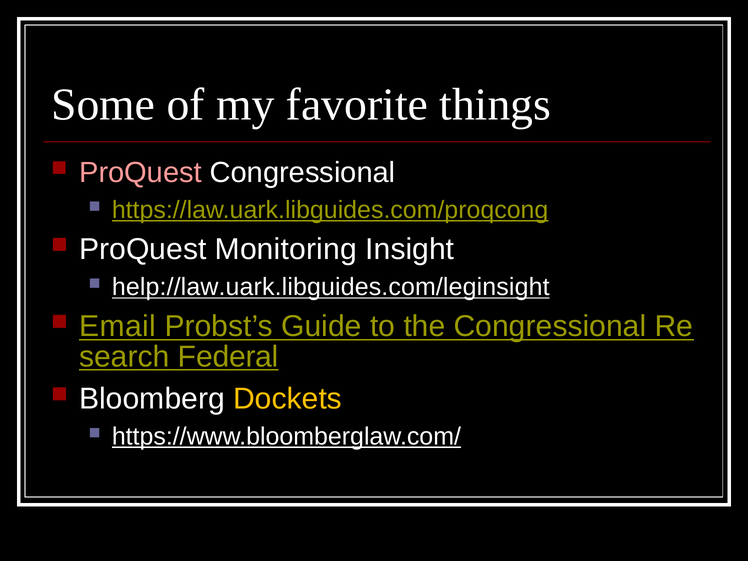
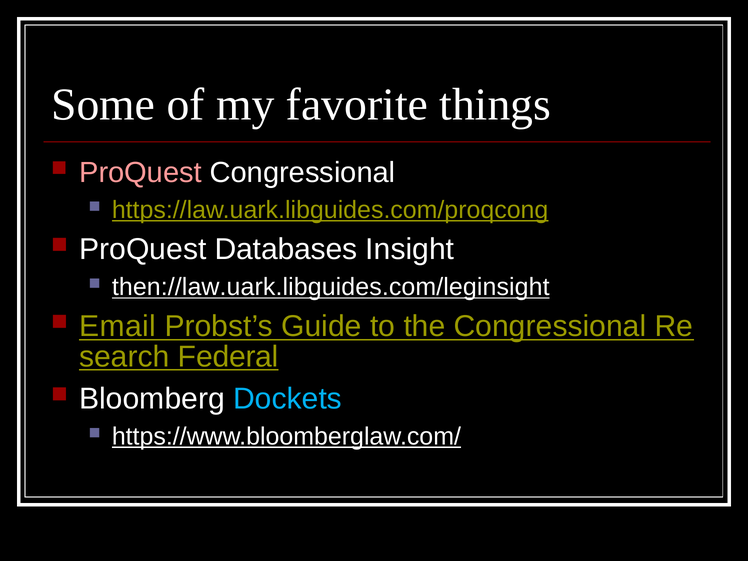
Monitoring: Monitoring -> Databases (286, 249)
help://law.uark.libguides.com/leginsight: help://law.uark.libguides.com/leginsight -> then://law.uark.libguides.com/leginsight (331, 287)
Dockets colour: yellow -> light blue (288, 399)
